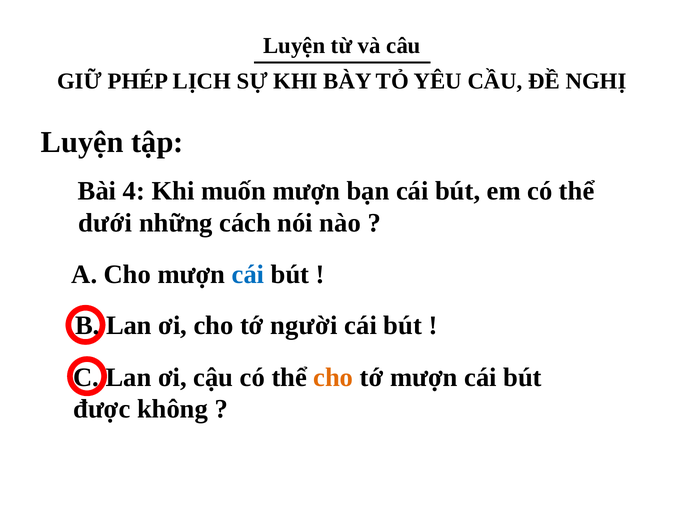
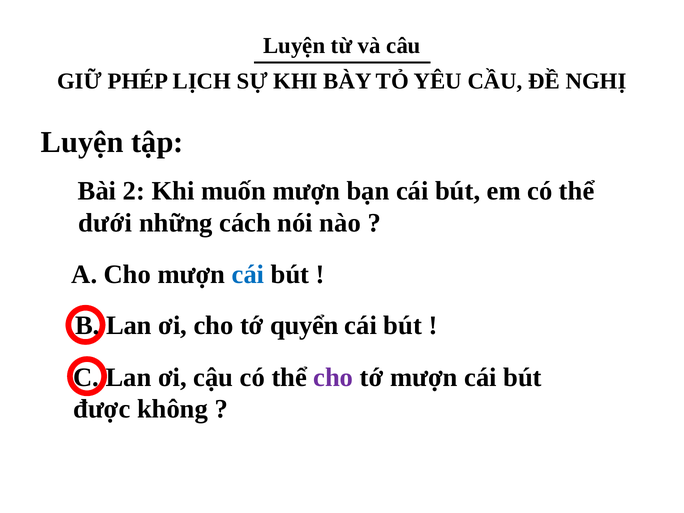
4: 4 -> 2 (134, 191)
người: người -> quyển (304, 326)
cho colour: orange -> purple (333, 377)
